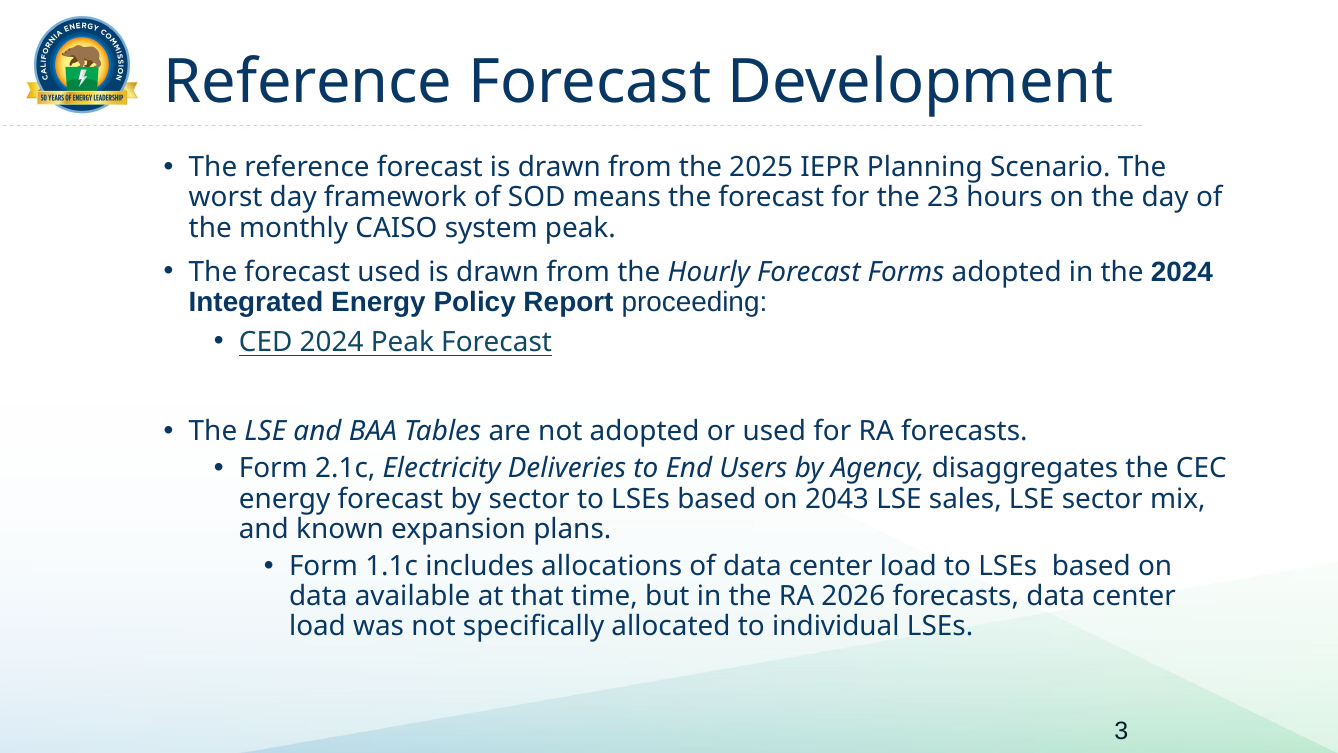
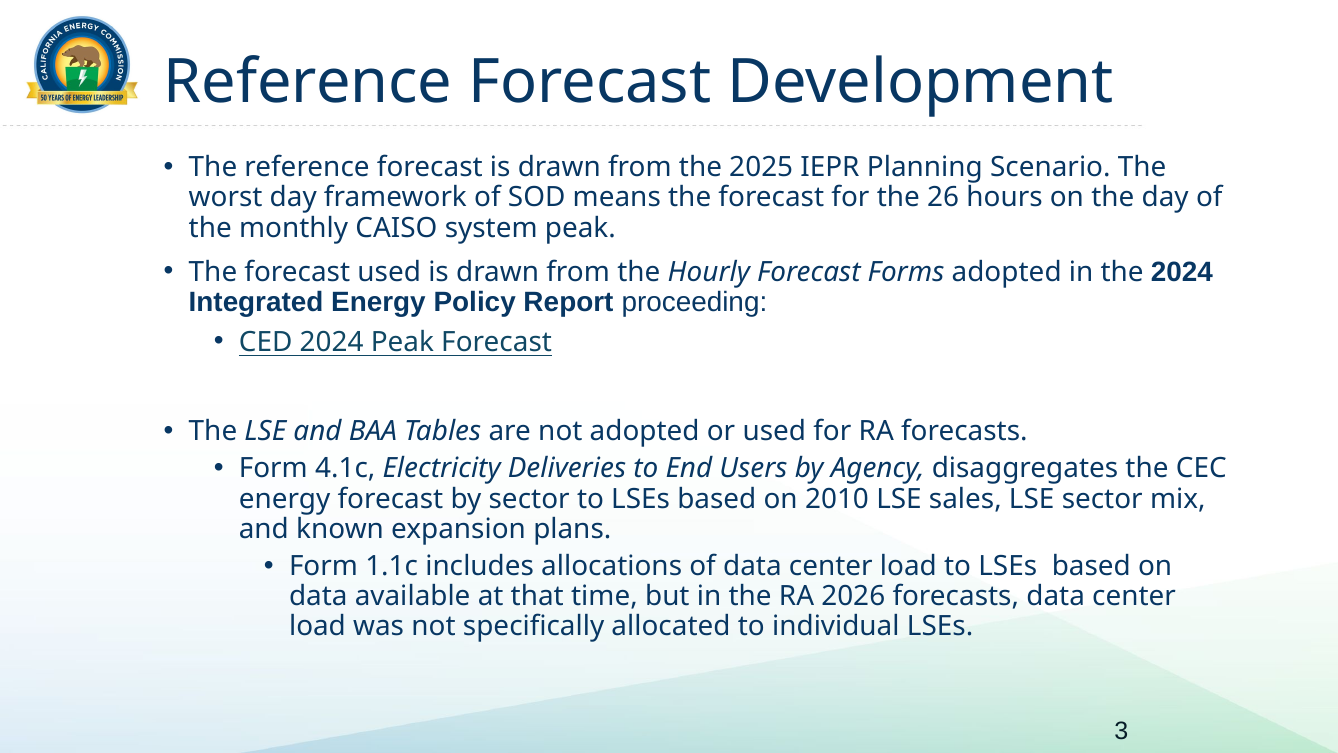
23: 23 -> 26 (943, 198)
2.1c: 2.1c -> 4.1c (345, 468)
2043: 2043 -> 2010 (837, 499)
